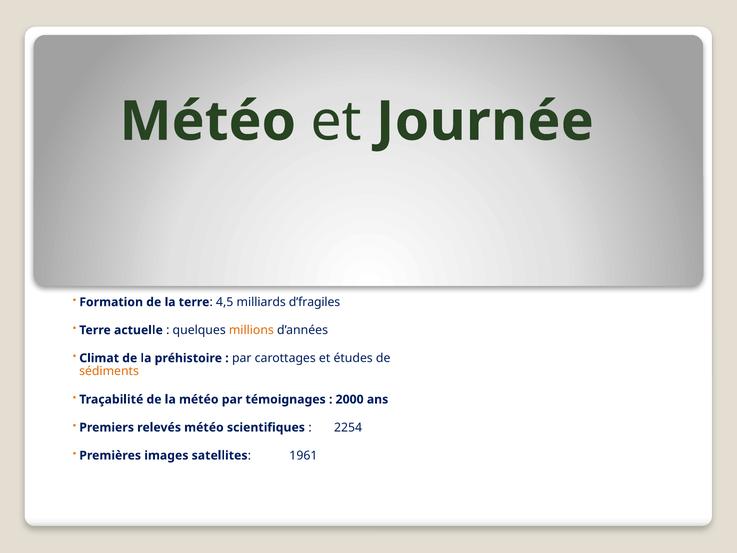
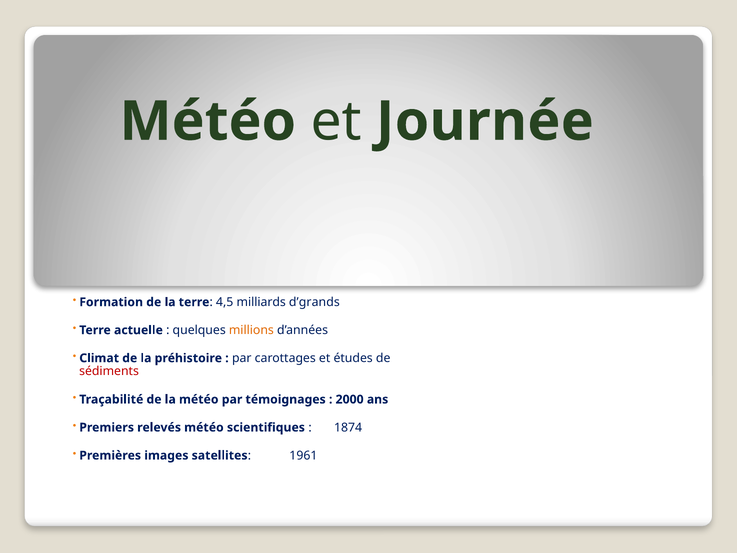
d’fragiles: d’fragiles -> d’grands (314, 302)
sédiments colour: orange -> red (109, 371)
2254: 2254 -> 1874 (348, 427)
